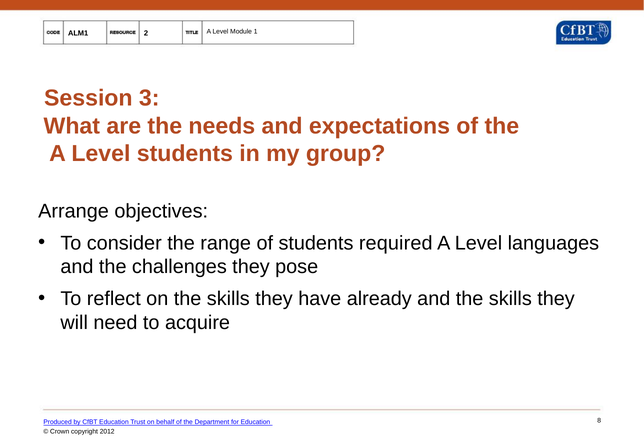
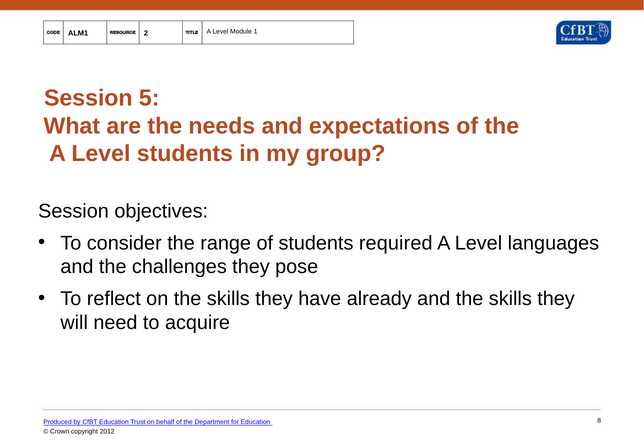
3: 3 -> 5 (149, 98)
Arrange: Arrange -> Session (74, 211)
